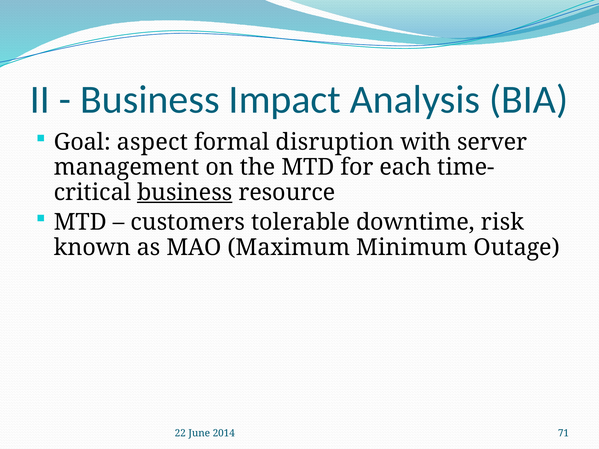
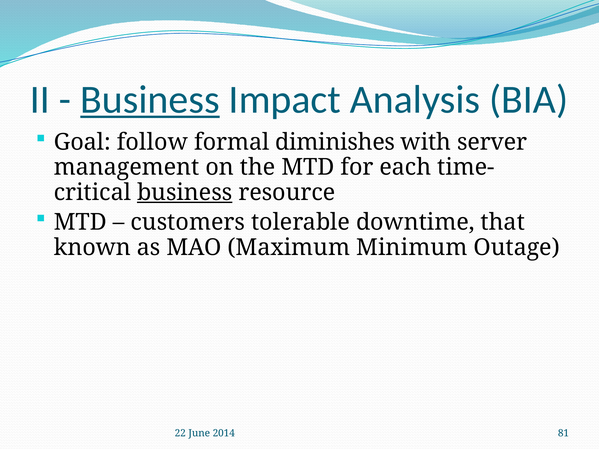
Business underline: none -> present (150, 100)
aspect: aspect -> follow (152, 142)
disruption: disruption -> diminishes (335, 142)
risk: risk -> that (503, 222)
71: 71 -> 81 (564, 433)
